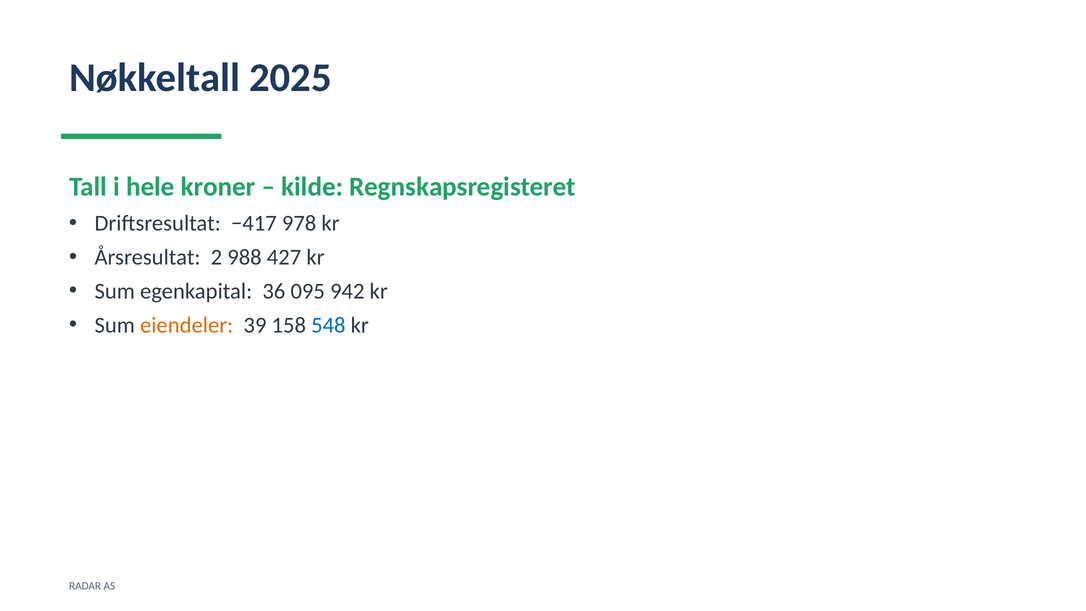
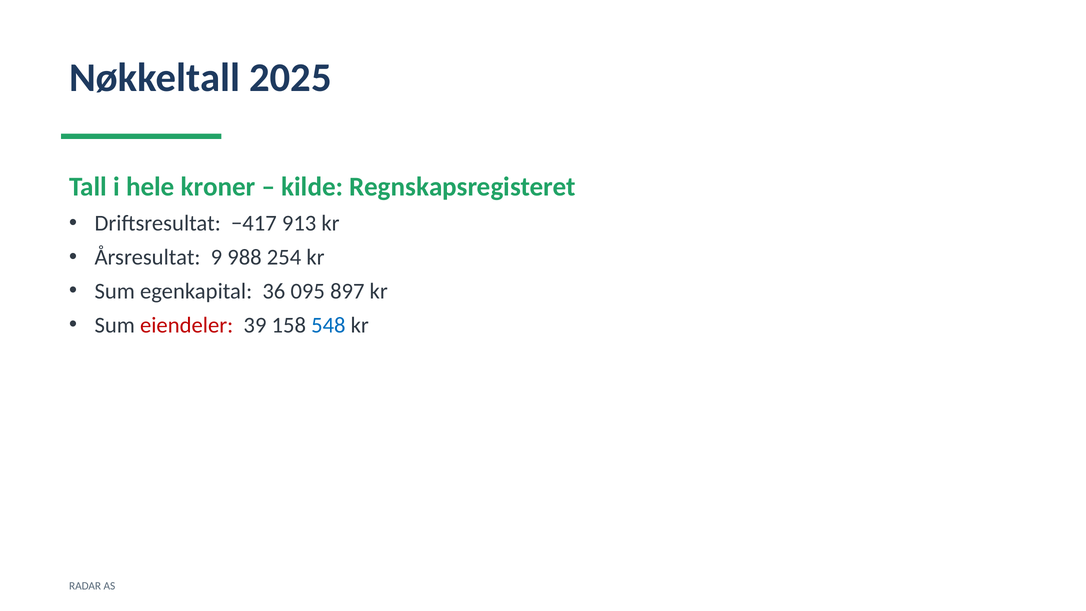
978: 978 -> 913 (299, 223)
2: 2 -> 9 (216, 257)
427: 427 -> 254 (284, 257)
942: 942 -> 897 (347, 291)
eiendeler colour: orange -> red (187, 325)
